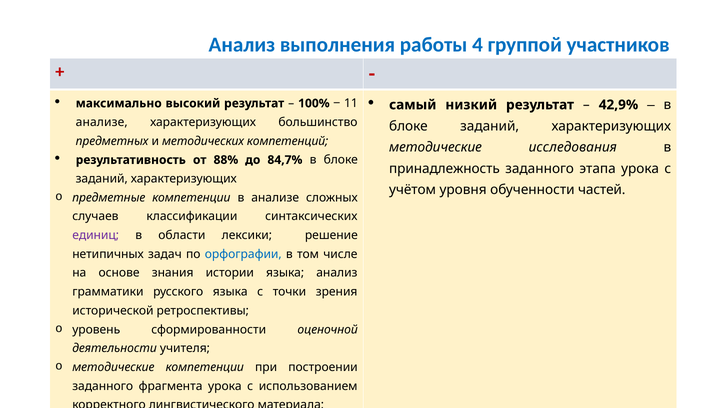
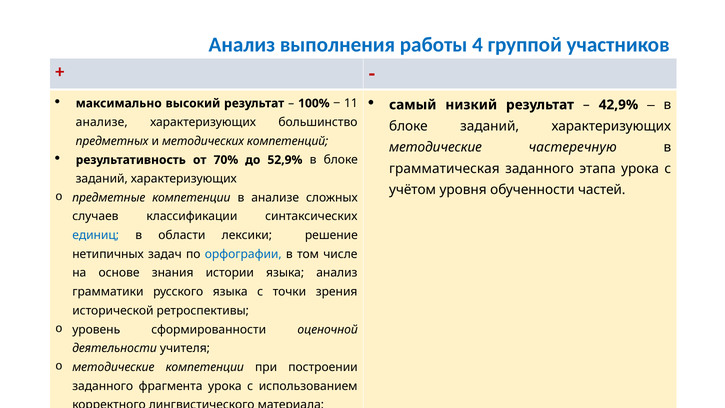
исследования: исследования -> частеречную (573, 147)
88%: 88% -> 70% (226, 160)
84,7%: 84,7% -> 52,9% (285, 160)
принадлежность: принадлежность -> грамматическая (444, 169)
единиц colour: purple -> blue (96, 235)
